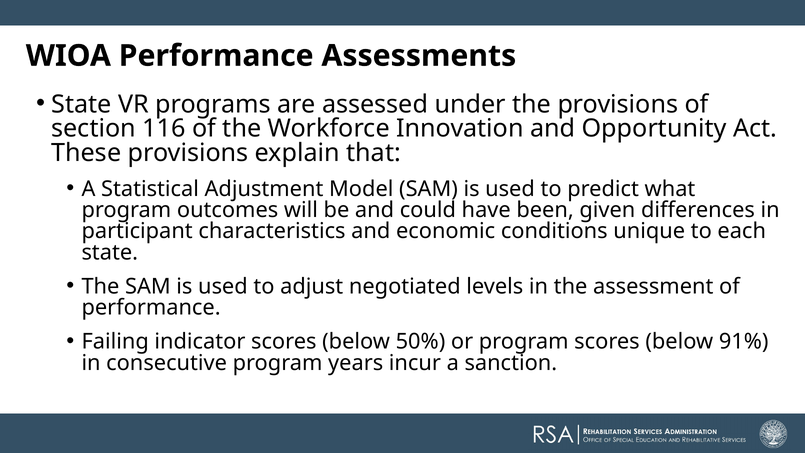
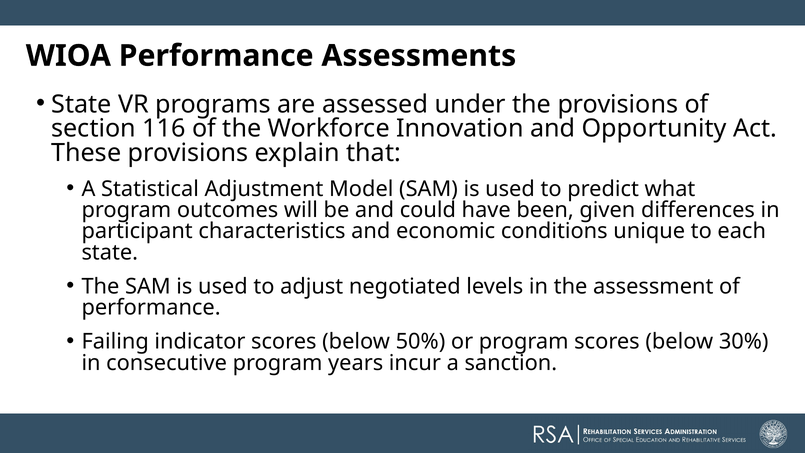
91%: 91% -> 30% (744, 341)
